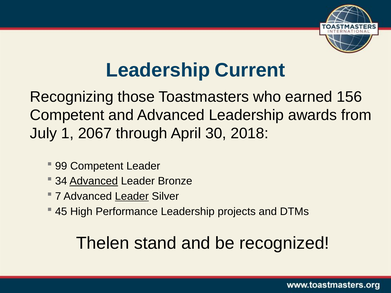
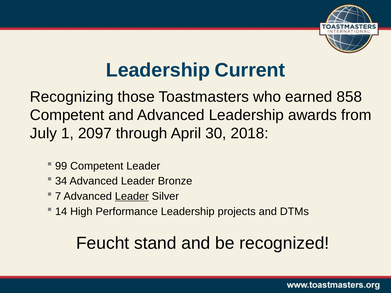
156: 156 -> 858 (349, 97)
2067: 2067 -> 2097 (95, 133)
Advanced underline: present -> none (94, 181)
45: 45 -> 14 (61, 212)
Thelen: Thelen -> Feucht (103, 243)
